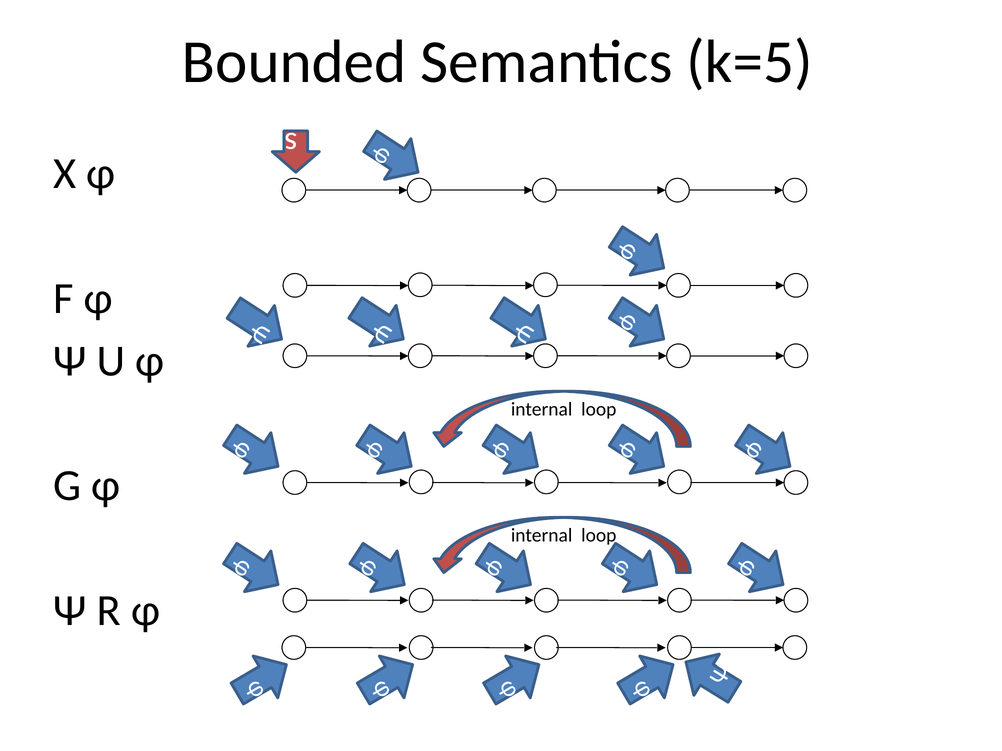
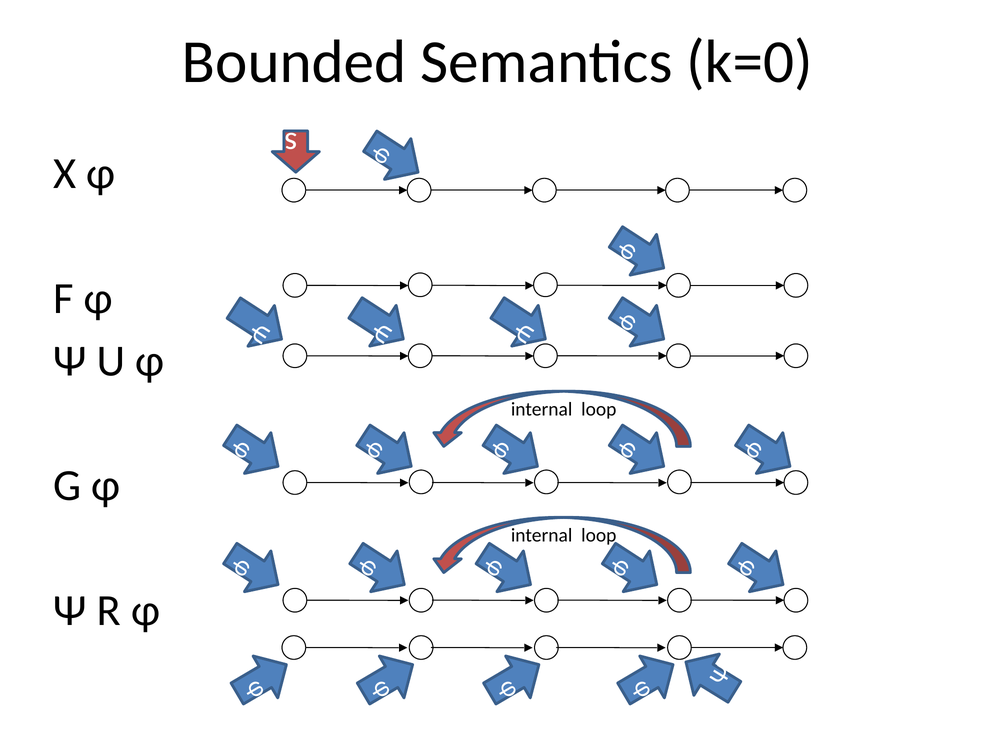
k=5: k=5 -> k=0 (750, 62)
